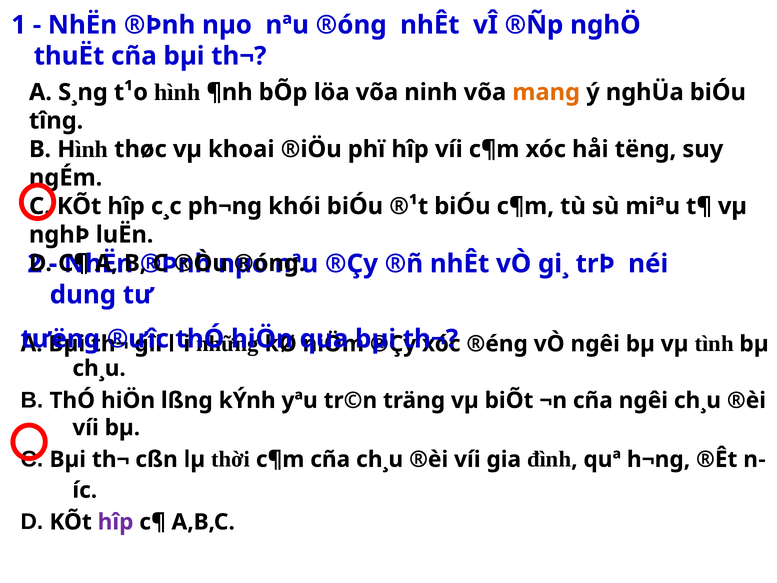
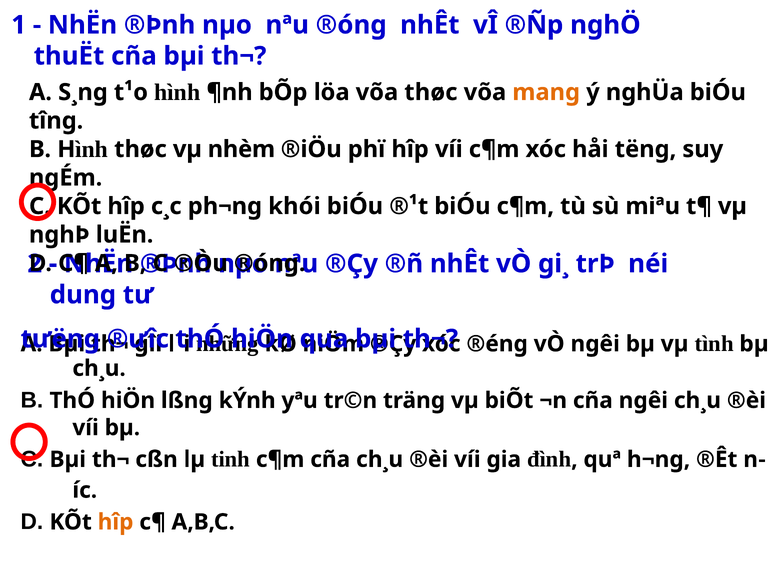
võa ninh: ninh -> thøc (431, 92)
khoai: khoai -> nhèm (241, 149)
thời: thời -> tinh (231, 459)
hîp colour: purple -> orange (116, 522)
